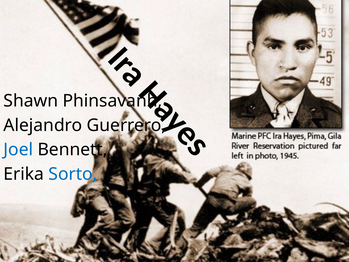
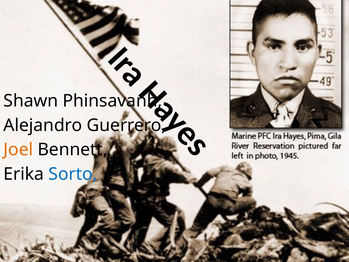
Joel colour: blue -> orange (18, 150)
